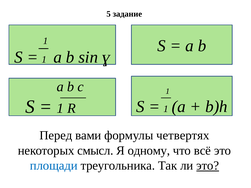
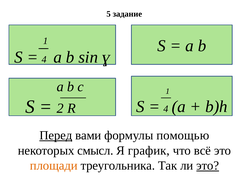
1: 1 -> 4 (44, 60)
1: 1 -> 2 (60, 108)
1: 1 -> 4 (166, 109)
Перед underline: none -> present (56, 136)
четвертях: четвертях -> помощью (183, 136)
одному: одному -> график (149, 151)
площади colour: blue -> orange (54, 166)
